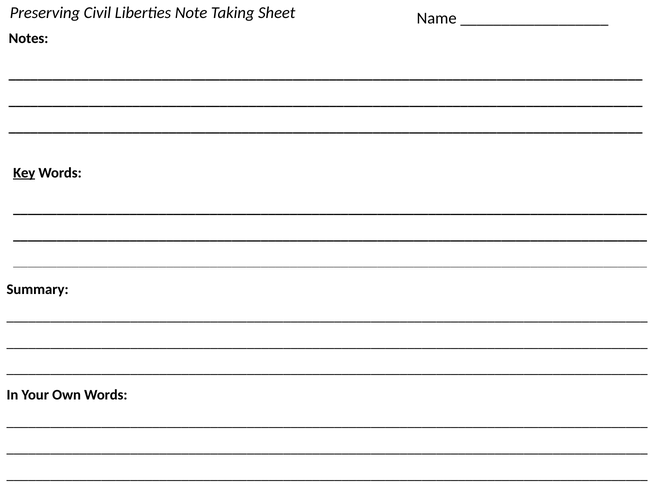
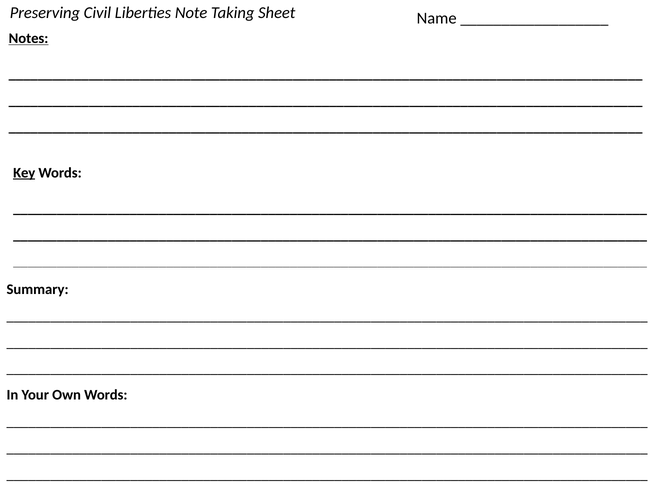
Notes underline: none -> present (29, 38)
